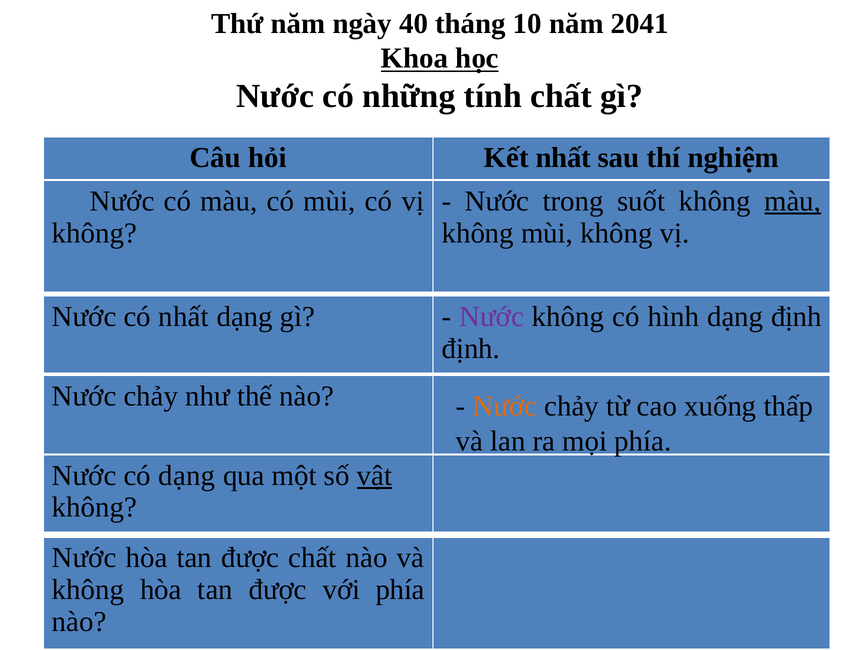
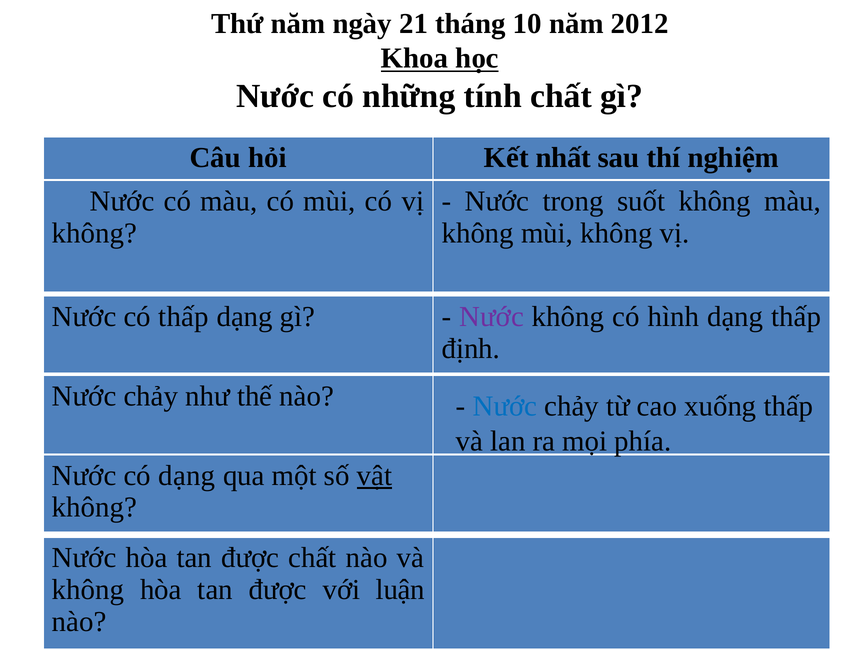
40: 40 -> 21 (414, 24)
2041: 2041 -> 2012 (640, 24)
màu underline: present -> none (793, 201)
có nhất: nhất -> thấp (184, 316)
dạng định: định -> thấp (796, 316)
Nước colour: orange -> blue (505, 406)
với phía: phía -> luận (400, 589)
